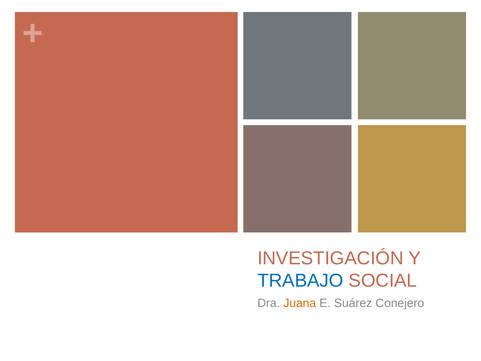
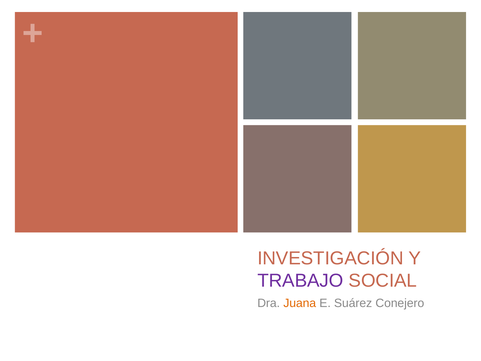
TRABAJO colour: blue -> purple (300, 281)
